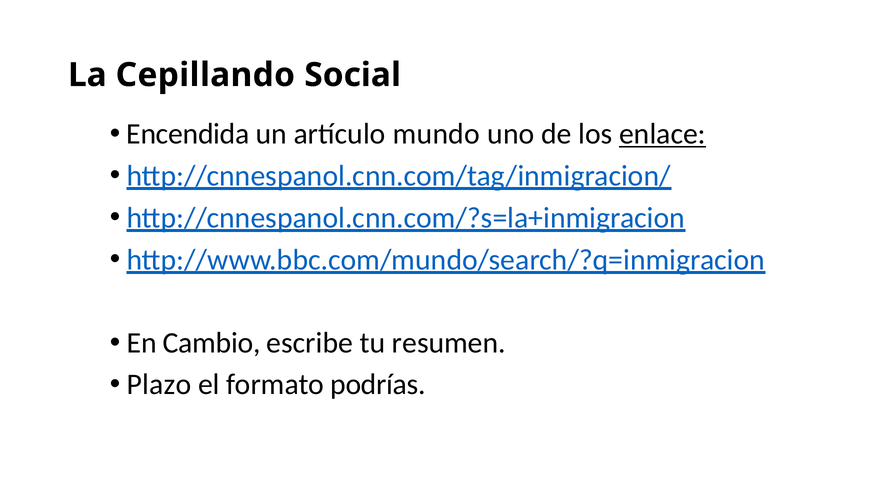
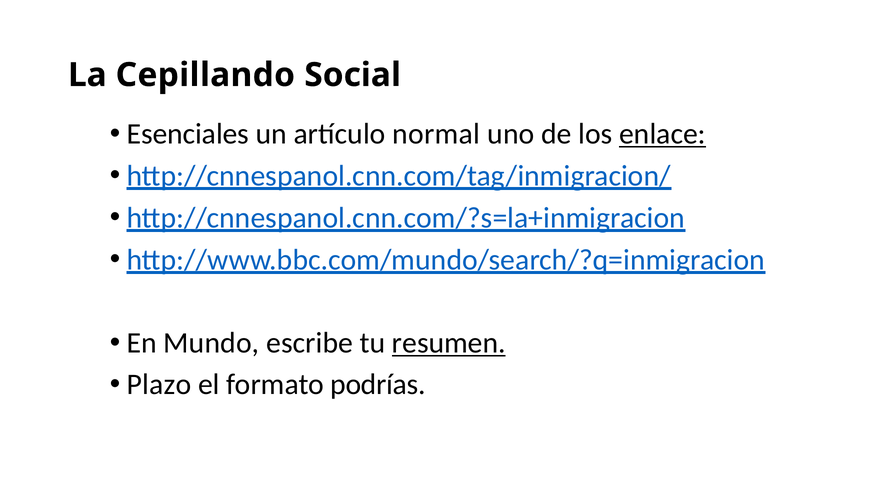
Encendida: Encendida -> Esenciales (188, 134)
mundo: mundo -> normal (436, 134)
Cambio: Cambio -> Mundo (211, 343)
resumen underline: none -> present (449, 343)
